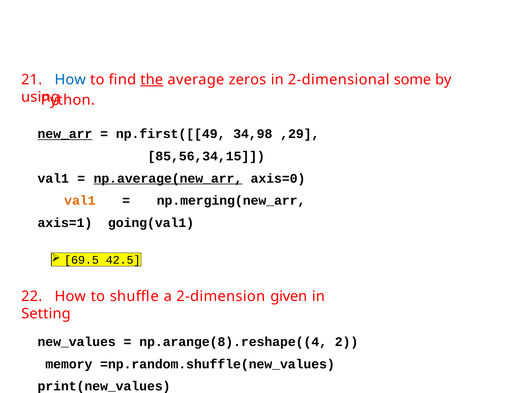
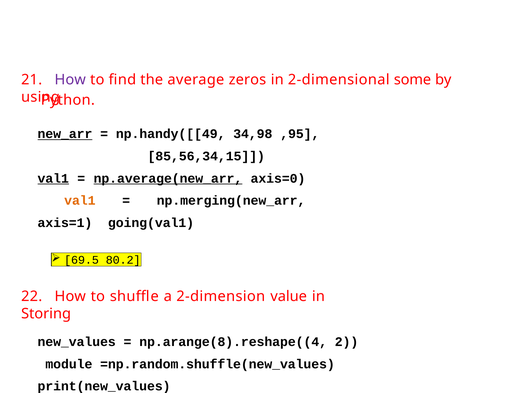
How colour: blue -> purple (70, 80)
the underline: present -> none (152, 80)
np.first([[49: np.first([[49 -> np.handy([[49 (171, 134)
,29: ,29 -> ,95 (300, 134)
val1 underline: none -> present (53, 178)
42.5: 42.5 -> 80.2 (123, 260)
given: given -> value (289, 296)
Setting: Setting -> Storing (46, 314)
memory: memory -> module (69, 364)
